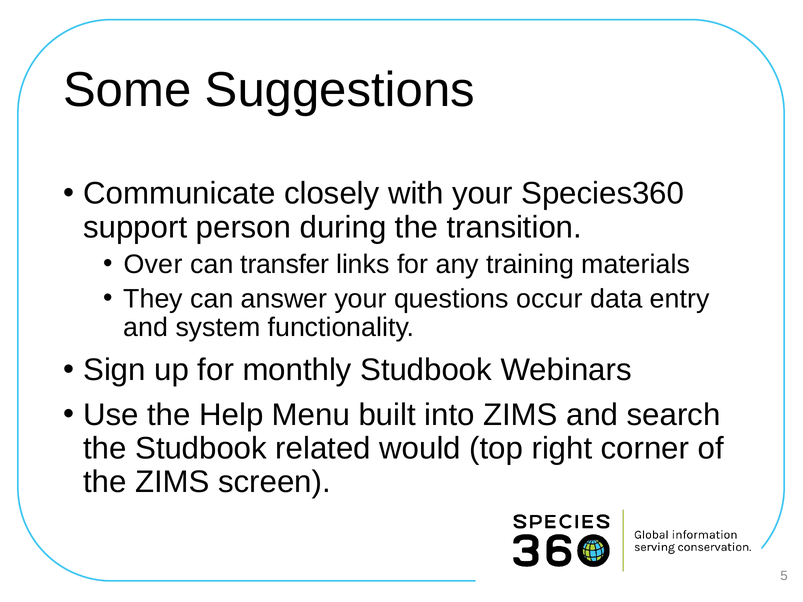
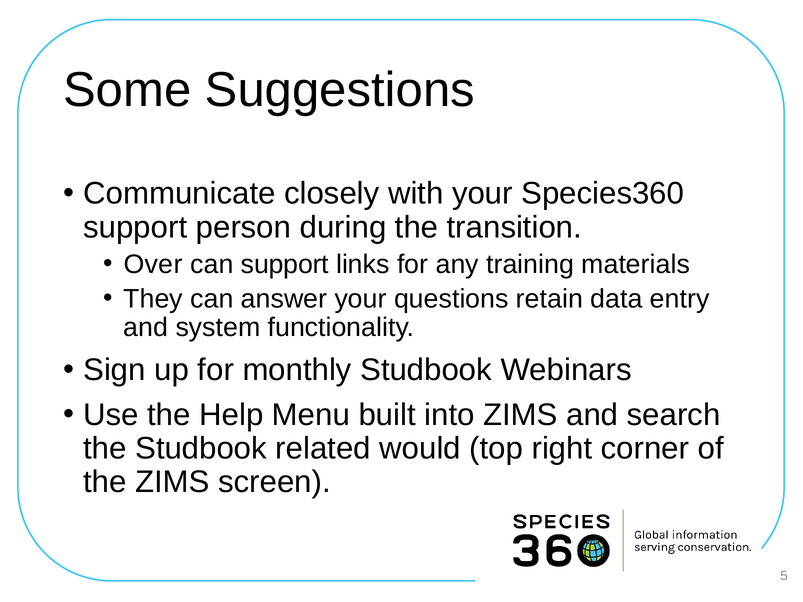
can transfer: transfer -> support (285, 264)
occur: occur -> retain (549, 299)
